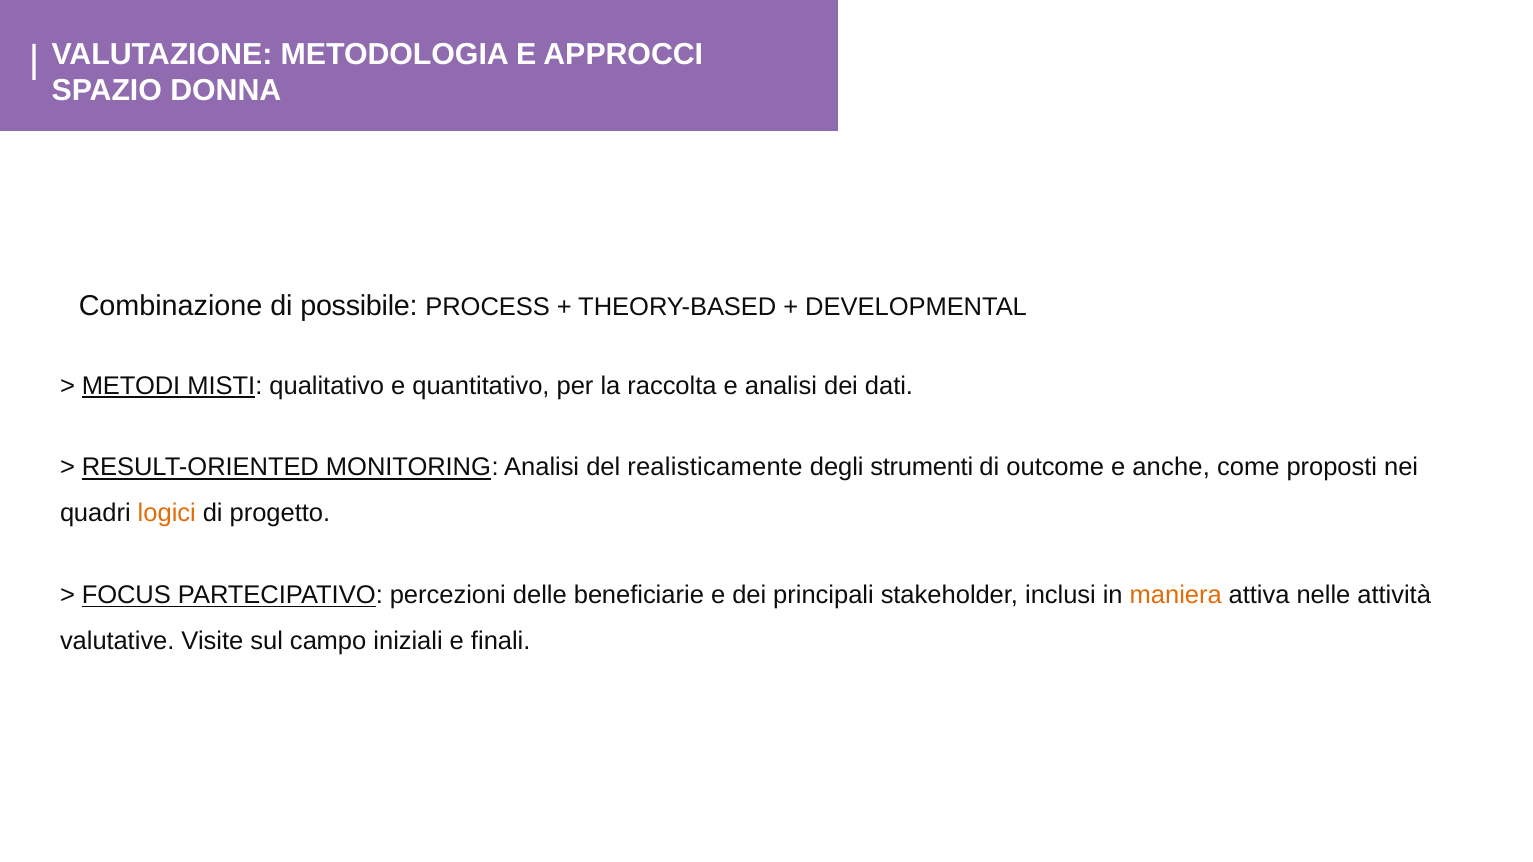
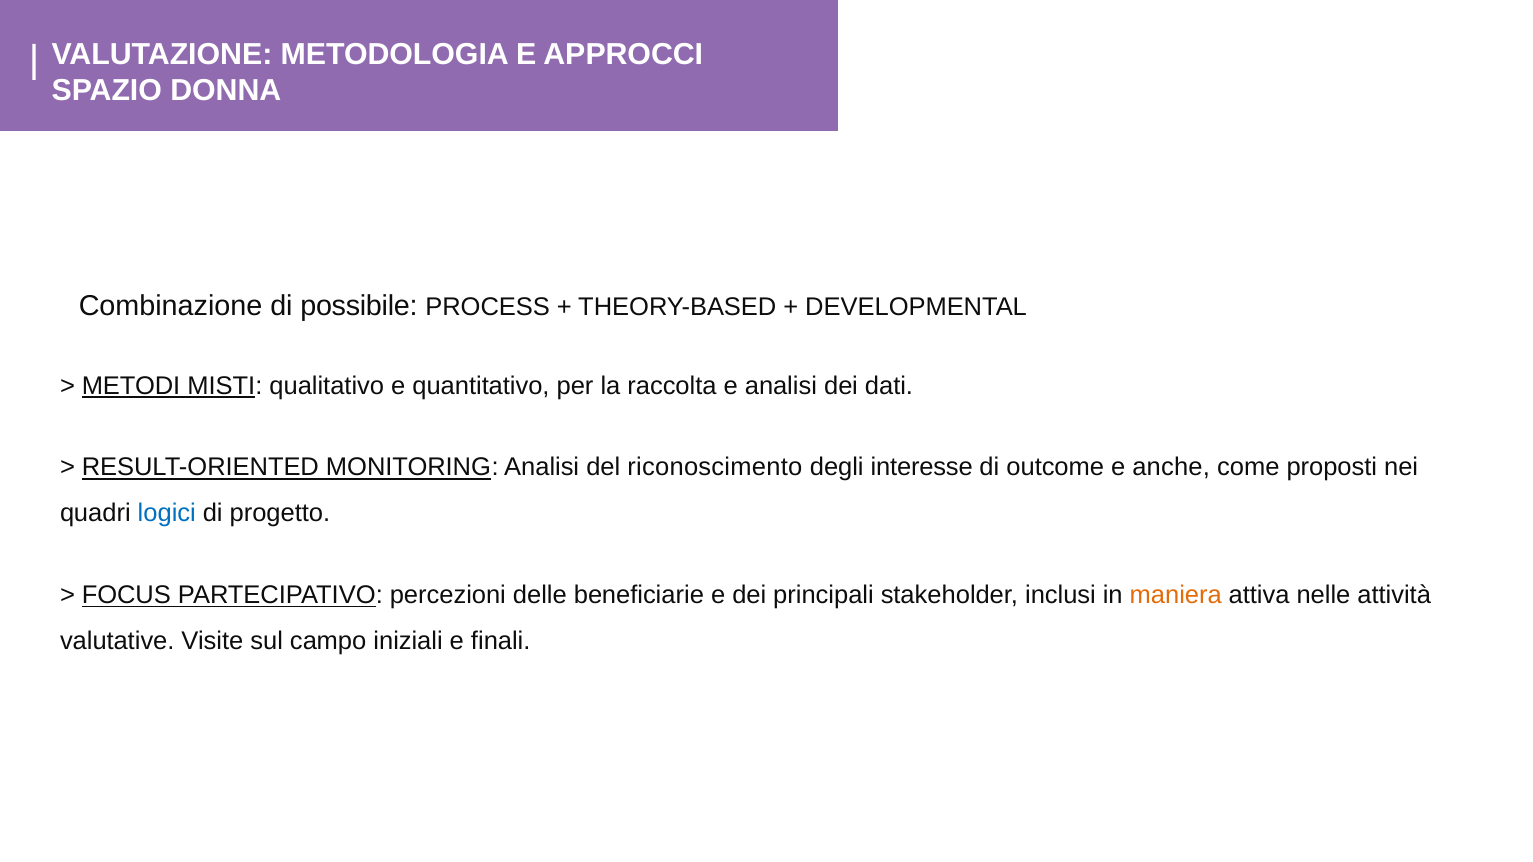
realisticamente: realisticamente -> riconoscimento (715, 468)
strumenti: strumenti -> interesse (922, 468)
logici colour: orange -> blue (167, 514)
